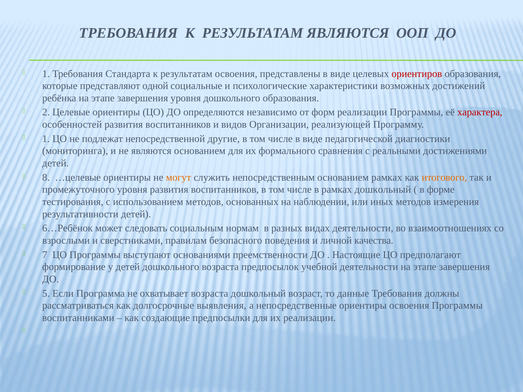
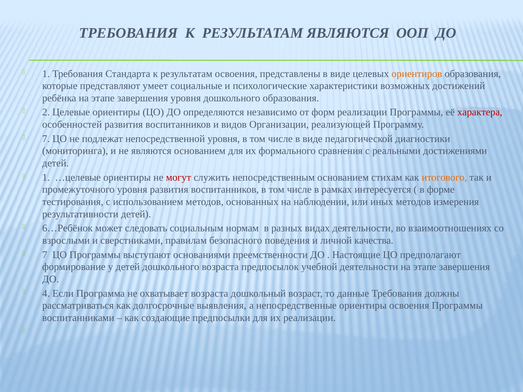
ориентиров colour: red -> orange (417, 74)
одной: одной -> умеет (155, 86)
1: 1 -> 7 (46, 139)
непосредственной другие: другие -> уровня (224, 139)
8: 8 -> 1 (46, 178)
могут colour: orange -> red (179, 178)
основанием рамках: рамках -> стихам (387, 178)
рамках дошкольный: дошкольный -> интересуется (383, 190)
5: 5 -> 4 (46, 294)
